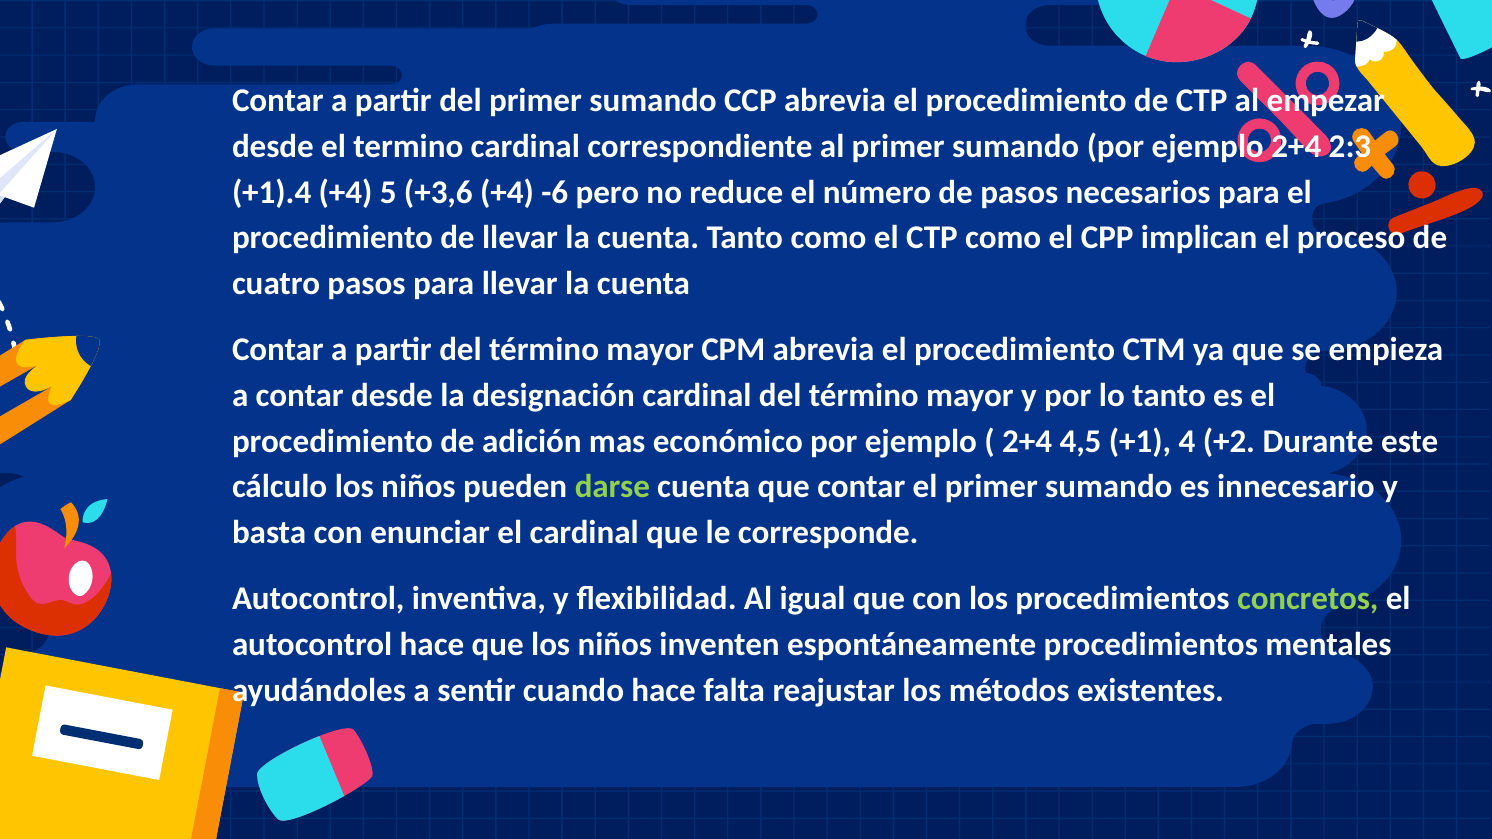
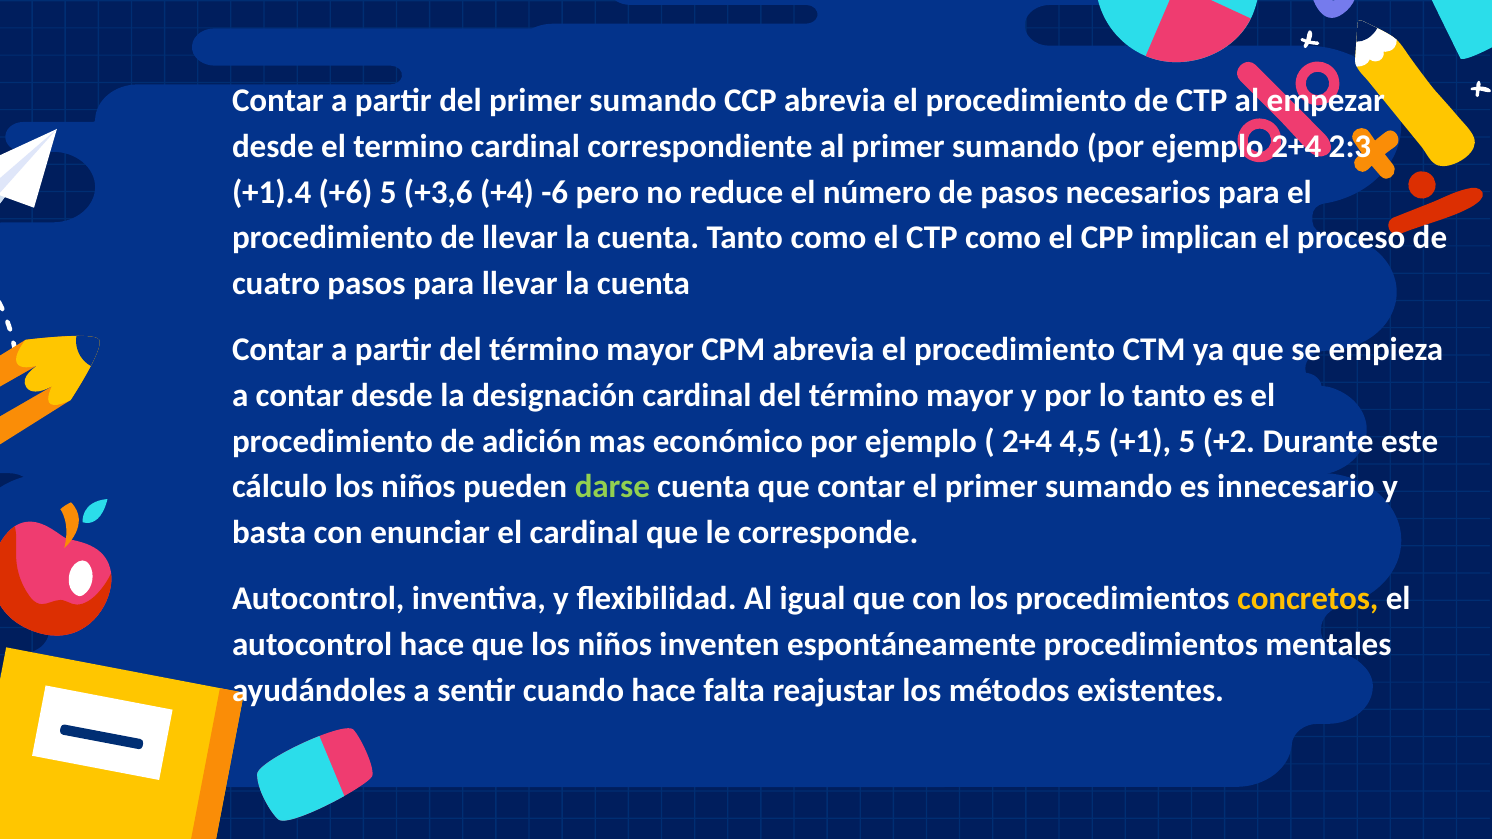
+1).4 +4: +4 -> +6 (345, 192)
+1 4: 4 -> 5 (1187, 441)
concretos colour: light green -> yellow (1308, 599)
